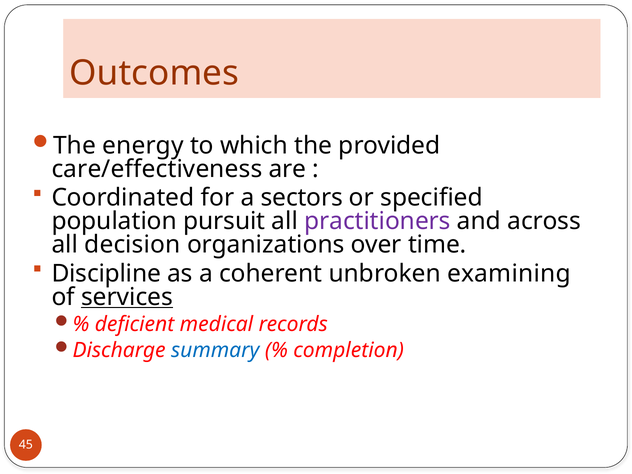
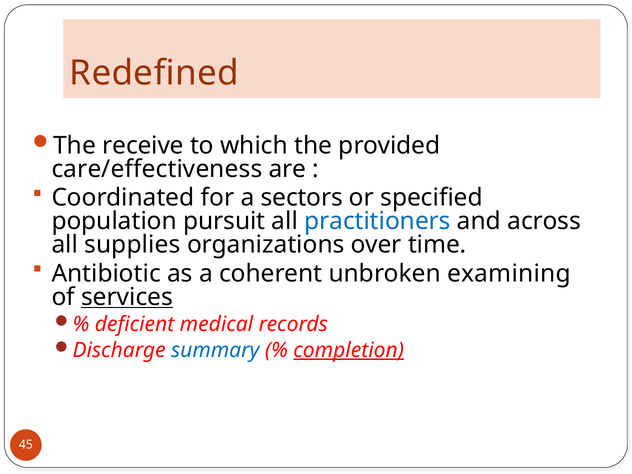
Outcomes: Outcomes -> Redefined (154, 73)
energy: energy -> receive (143, 146)
practitioners colour: purple -> blue (377, 221)
decision: decision -> supplies (132, 245)
Discipline: Discipline -> Antibiotic (106, 273)
completion underline: none -> present (349, 350)
